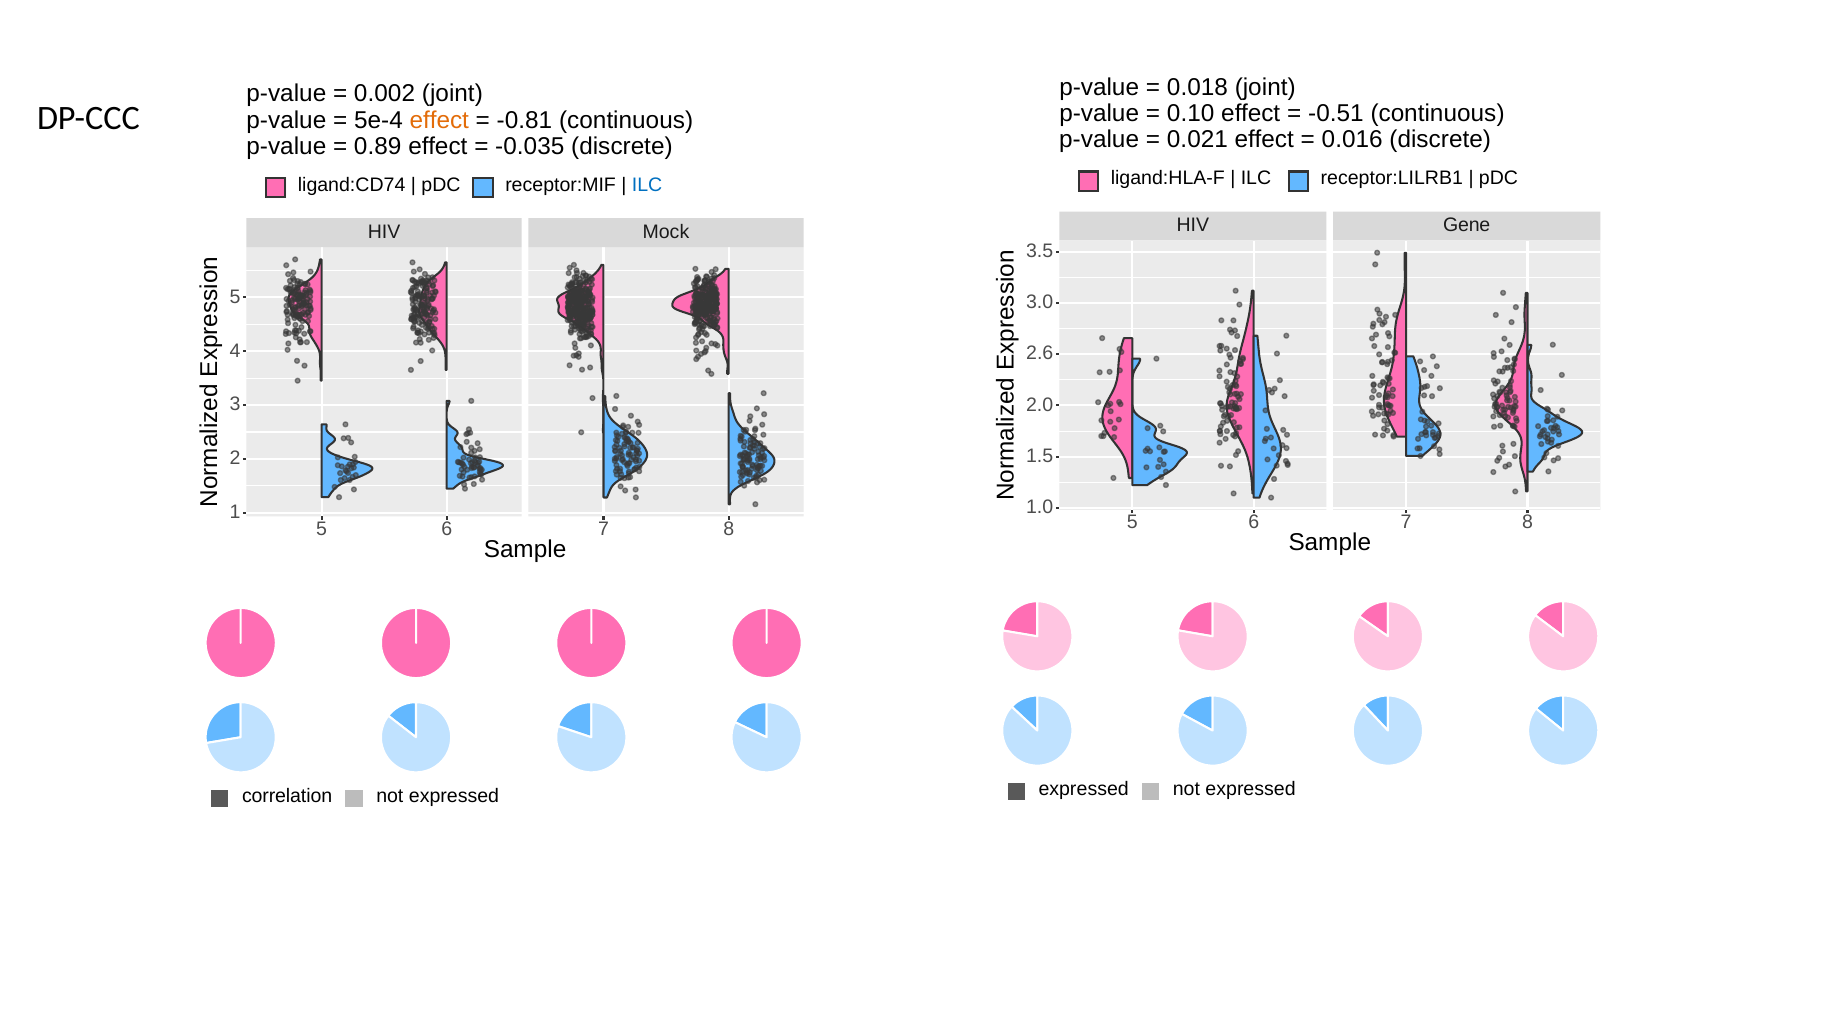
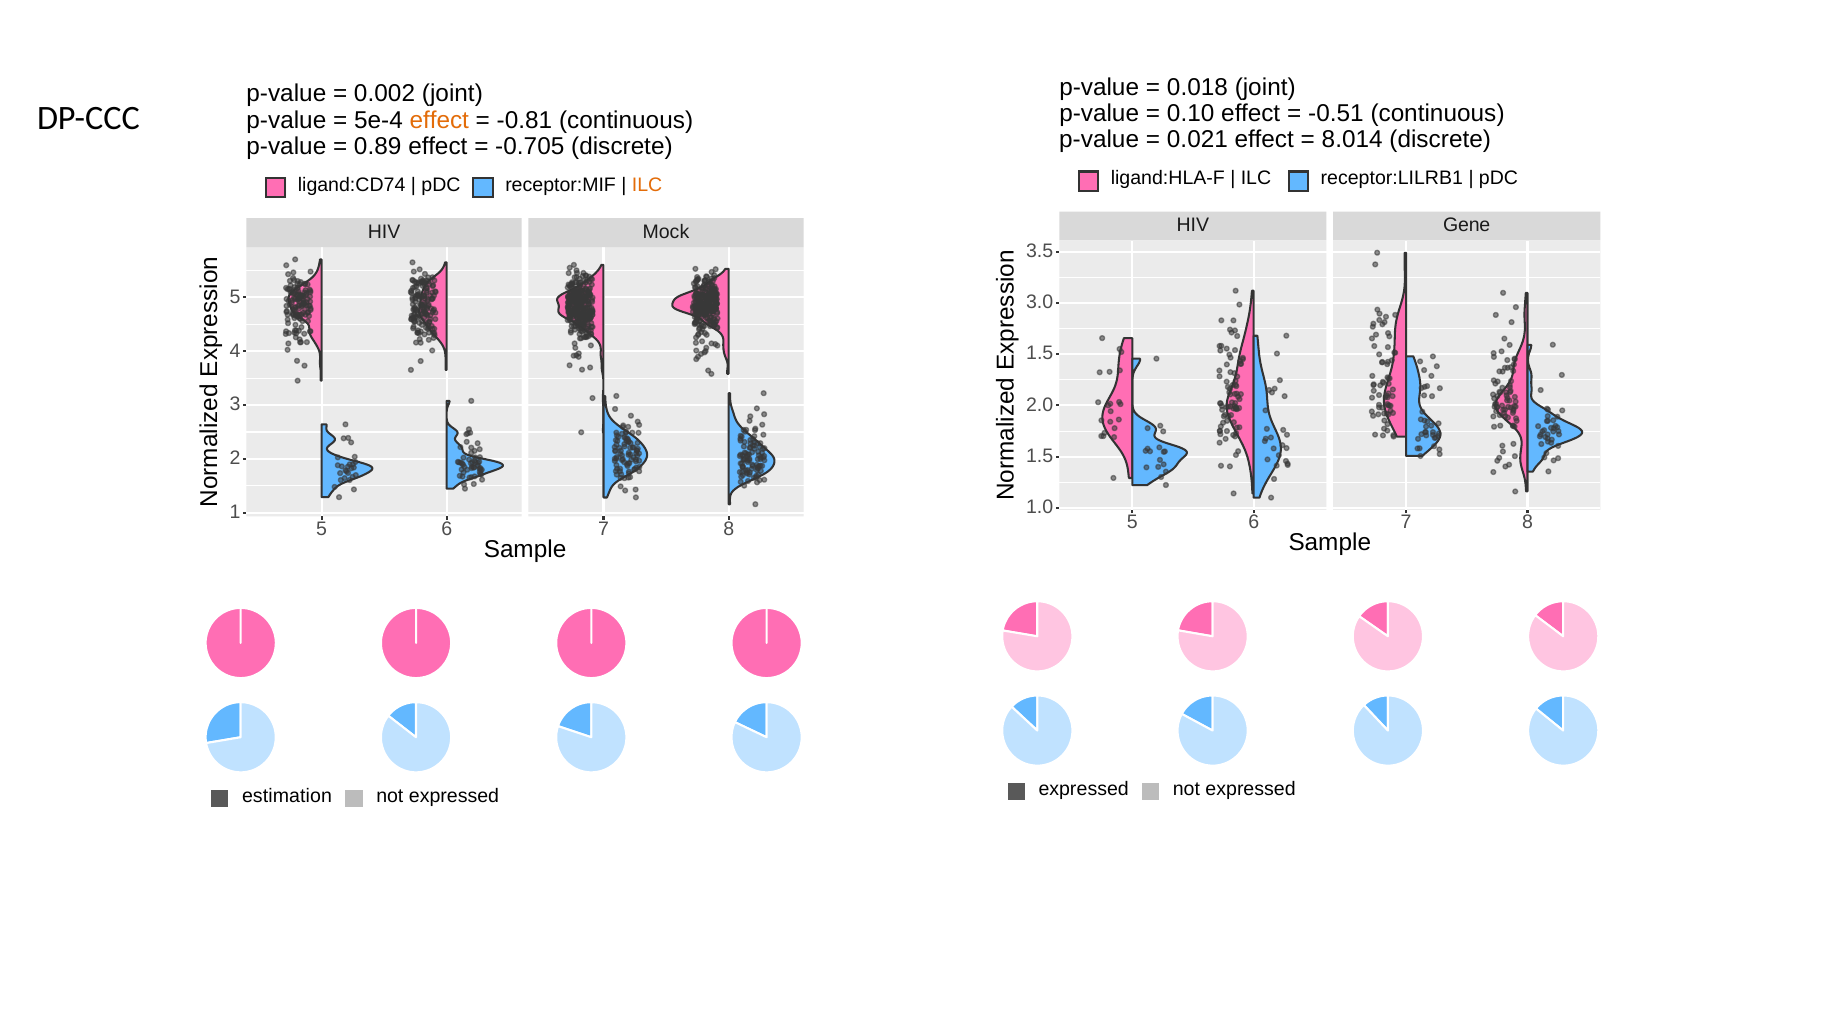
0.016: 0.016 -> 8.014 (1352, 140)
-0.035: -0.035 -> -0.705 (530, 146)
ILC colour: blue -> orange (647, 185)
2.6: 2.6 -> 1.5 (1040, 354)
correlation: correlation -> estimation (287, 796)
